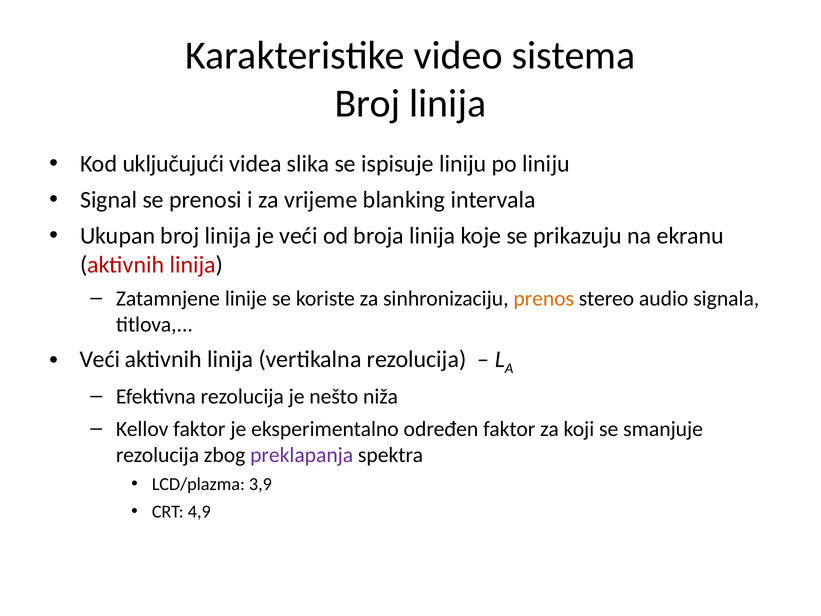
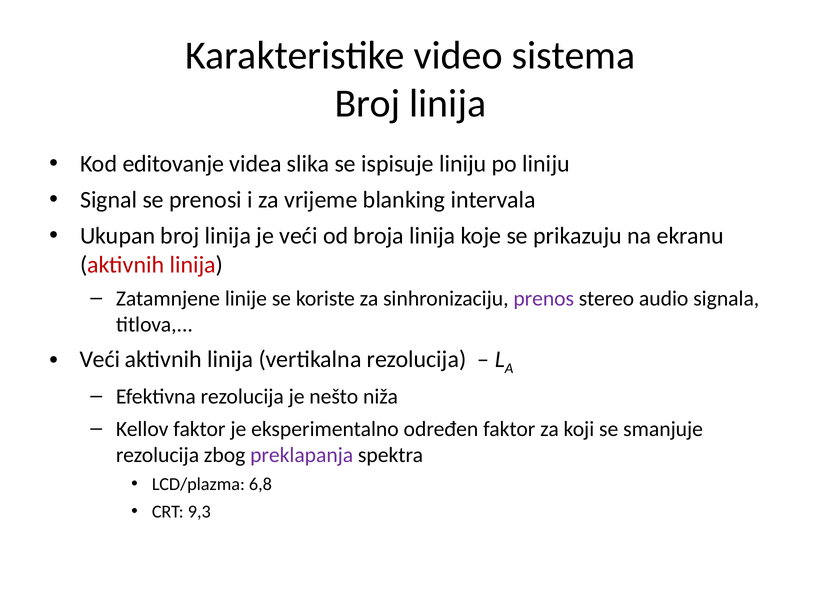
uključujući: uključujući -> editovanje (173, 164)
prenos colour: orange -> purple (544, 298)
3,9: 3,9 -> 6,8 (260, 484)
4,9: 4,9 -> 9,3 (199, 511)
